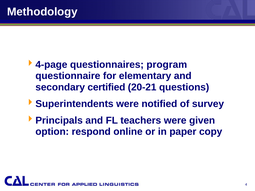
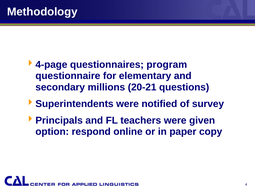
certified: certified -> millions (106, 87)
